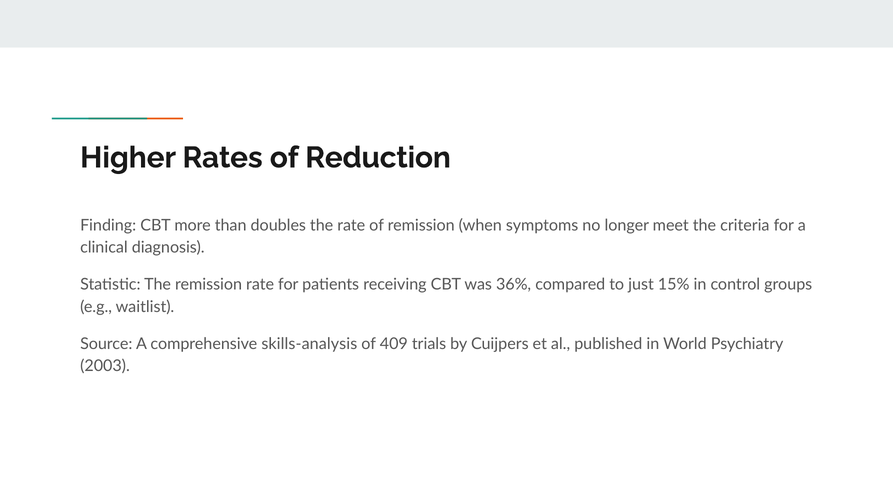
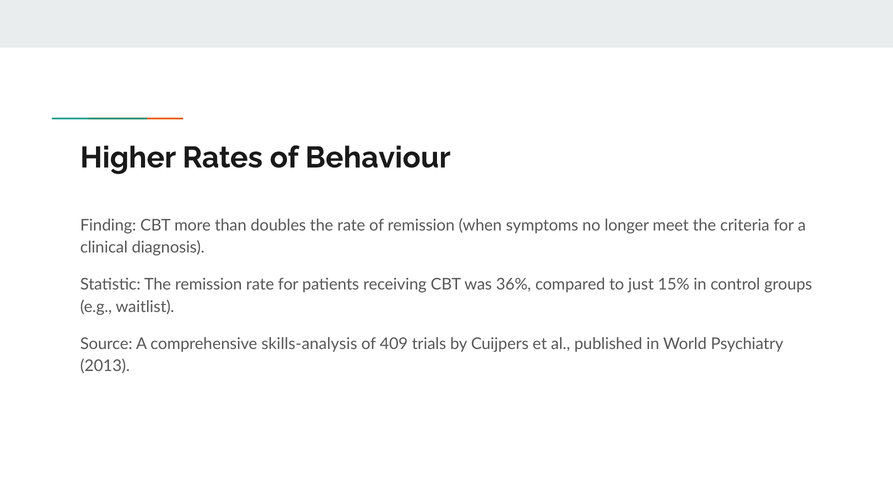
Reduction: Reduction -> Behaviour (378, 158)
2003: 2003 -> 2013 (105, 366)
